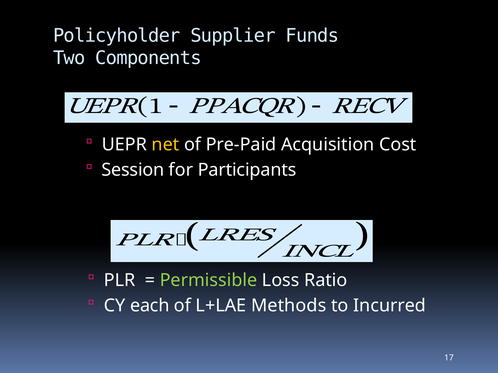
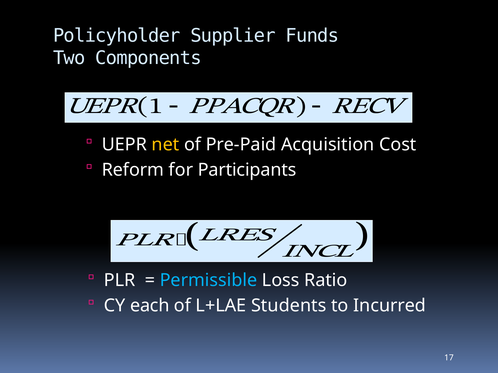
Session: Session -> Reform (133, 170)
Permissible colour: light green -> light blue (208, 281)
Methods: Methods -> Students (289, 306)
